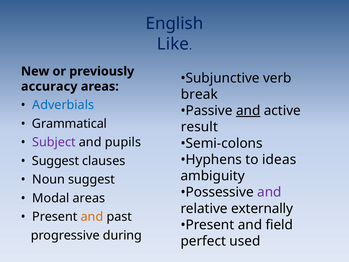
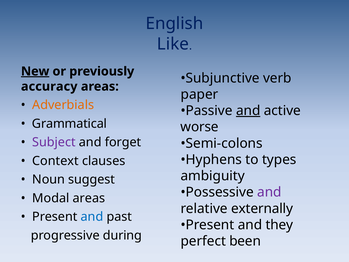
New underline: none -> present (35, 71)
break: break -> paper (199, 94)
Adverbials colour: blue -> orange (63, 105)
result: result -> worse (200, 127)
pupils: pupils -> forget (123, 142)
ideas: ideas -> types (279, 159)
Suggest: Suggest -> Context (55, 161)
and colour: orange -> blue (92, 217)
field: field -> they (279, 225)
used: used -> been (245, 241)
